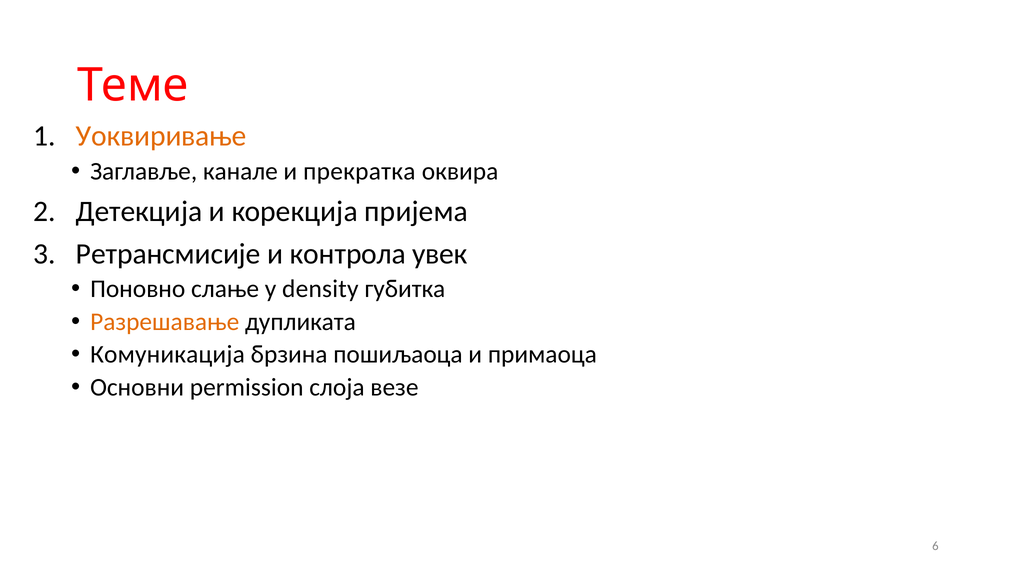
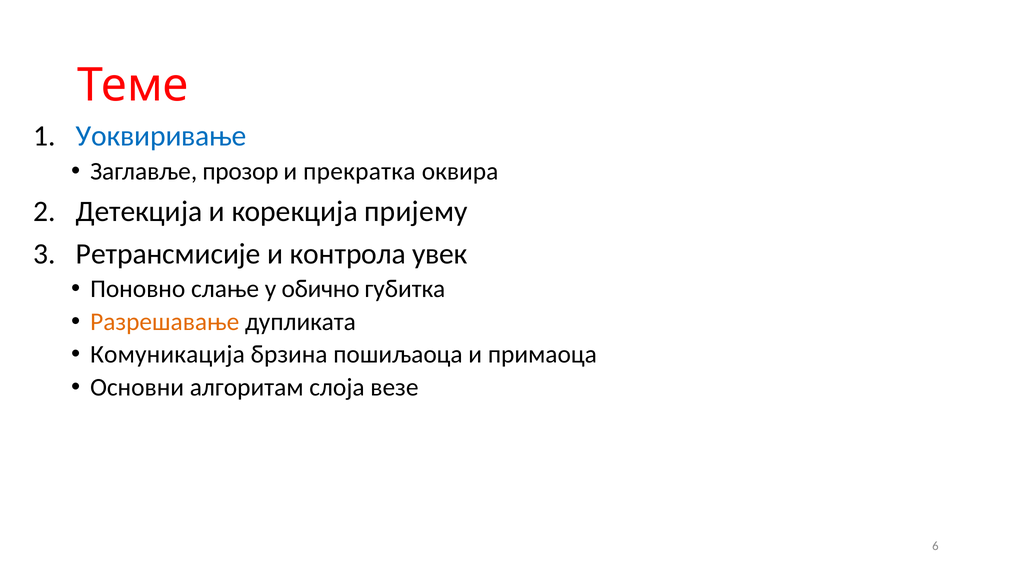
Уоквиривање colour: orange -> blue (161, 136)
канале: канале -> прозор (240, 171)
пријема: пријема -> пријему (416, 211)
density: density -> обично (321, 289)
permission: permission -> алгоритам (247, 387)
